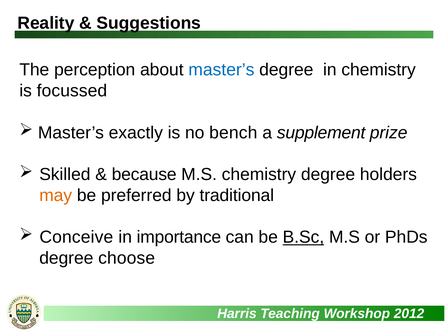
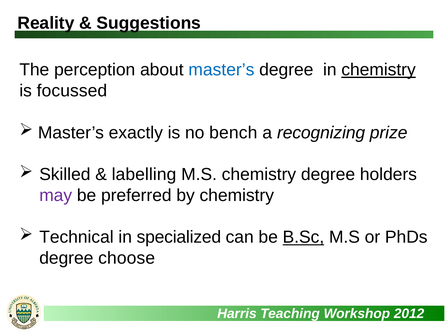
chemistry underline: none -> present (379, 70)
supplement: supplement -> recognizing (321, 133)
because: because -> labelling (144, 174)
may colour: orange -> purple (56, 195)
by traditional: traditional -> chemistry (237, 195)
Conceive: Conceive -> Technical (76, 237)
importance: importance -> specialized (179, 237)
